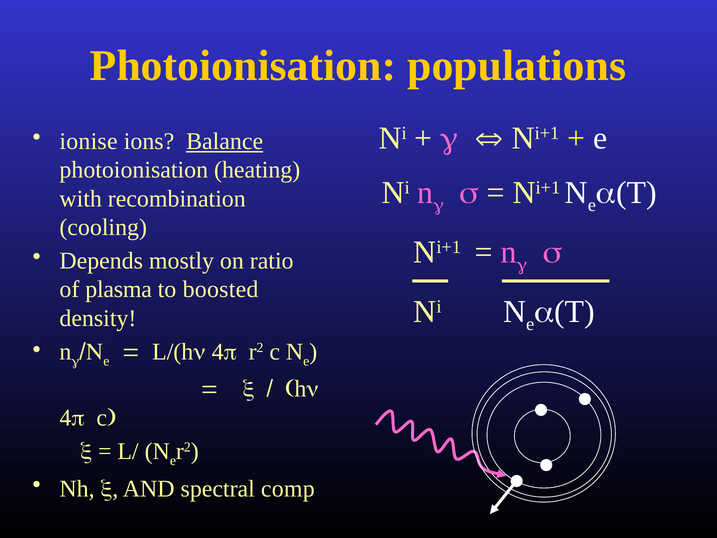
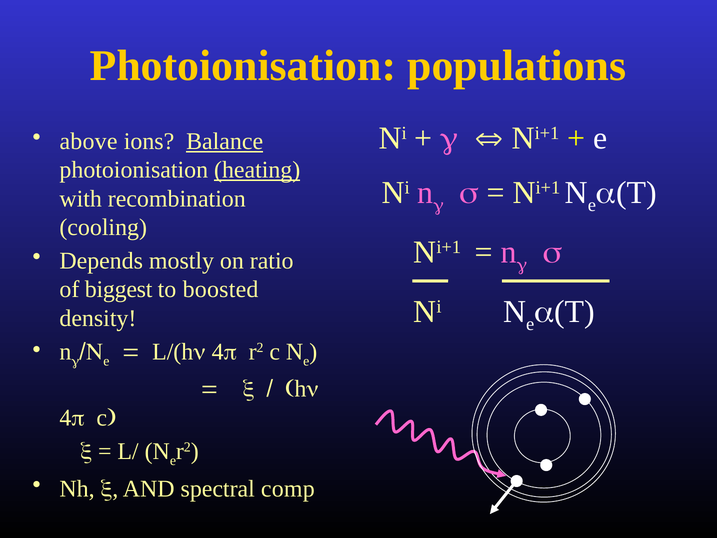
ionise: ionise -> above (89, 141)
heating underline: none -> present (257, 170)
plasma: plasma -> biggest (119, 289)
